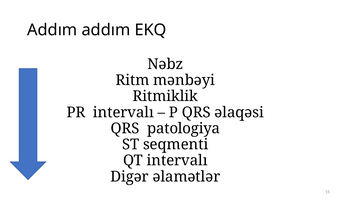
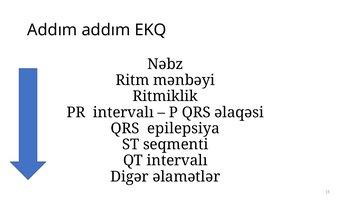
patologiya: patologiya -> epilepsiya (183, 128)
